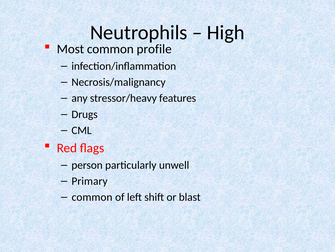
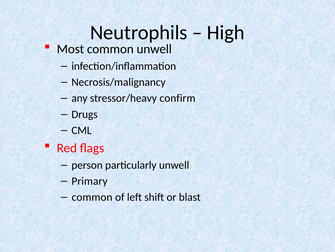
common profile: profile -> unwell (154, 49)
features: features -> confirm (178, 98)
